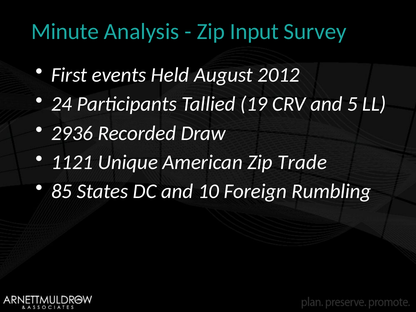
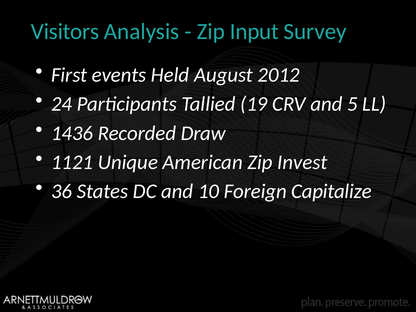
Minute: Minute -> Visitors (65, 31)
2936: 2936 -> 1436 (72, 133)
Trade: Trade -> Invest (302, 162)
85: 85 -> 36 (62, 191)
Rumbling: Rumbling -> Capitalize (331, 191)
